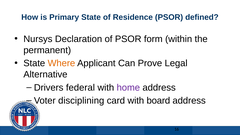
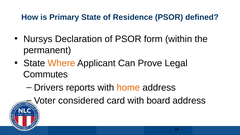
Alternative: Alternative -> Commutes (45, 74)
federal: federal -> reports (80, 88)
home colour: purple -> orange (128, 88)
disciplining: disciplining -> considered (81, 101)
